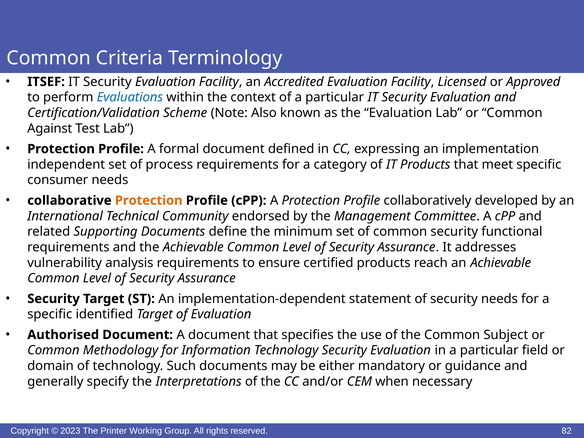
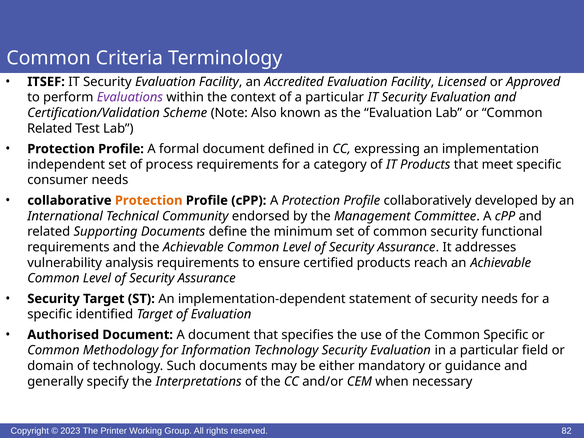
Evaluations colour: blue -> purple (130, 97)
Against: Against -> Related (50, 128)
Common Subject: Subject -> Specific (506, 335)
